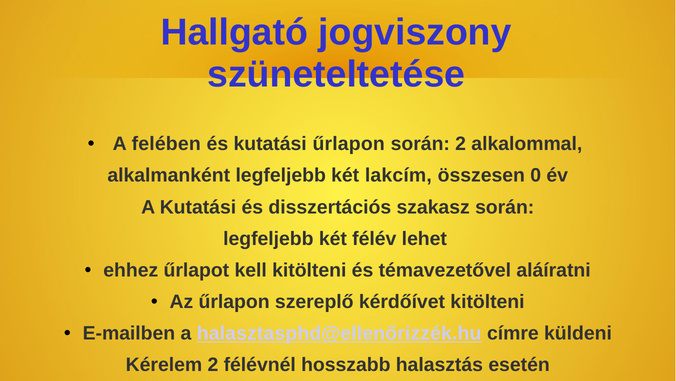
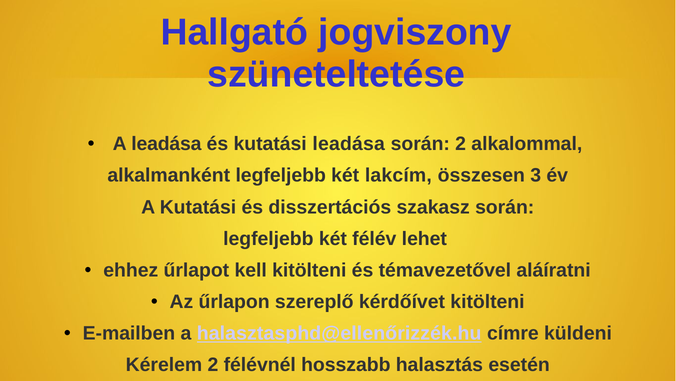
A felében: felében -> leadása (166, 144)
kutatási űrlapon: űrlapon -> leadása (349, 144)
0: 0 -> 3 (536, 176)
